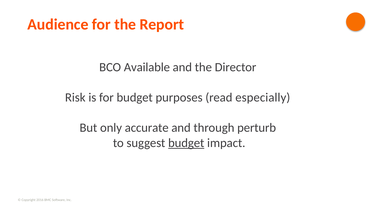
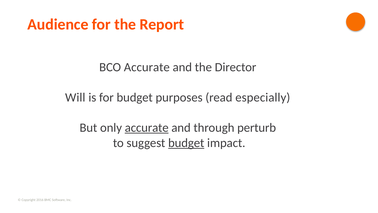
BCO Available: Available -> Accurate (147, 67)
Risk: Risk -> Will (75, 97)
accurate underline: none -> present (147, 128)
